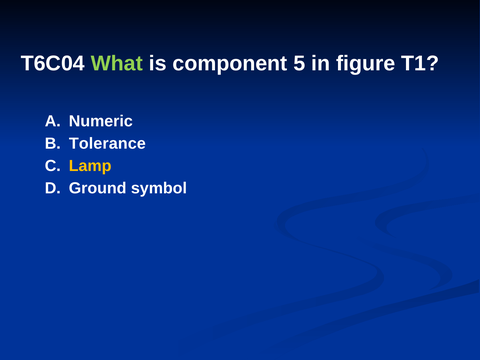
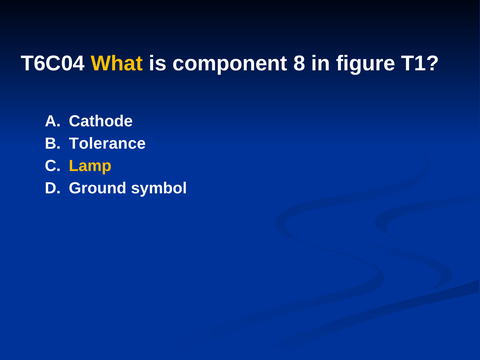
What colour: light green -> yellow (117, 63)
5: 5 -> 8 (299, 63)
Numeric: Numeric -> Cathode (101, 121)
